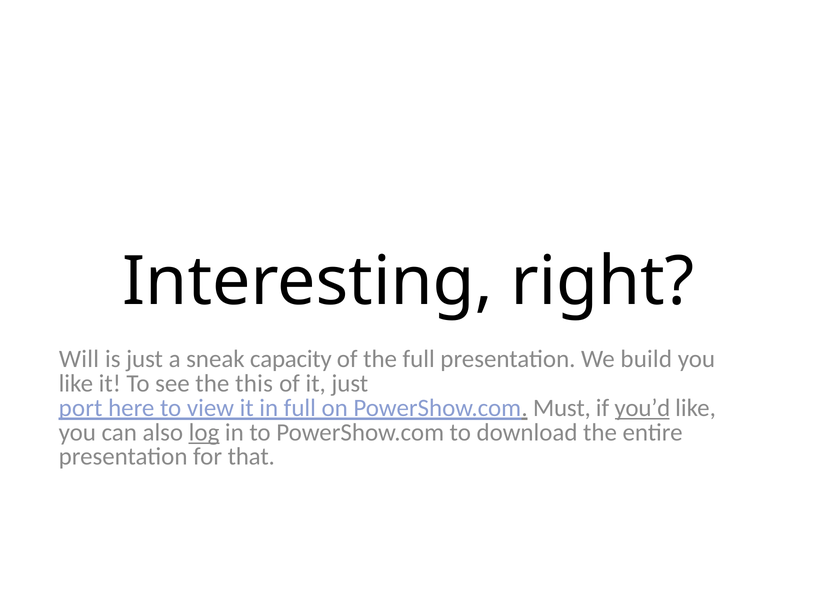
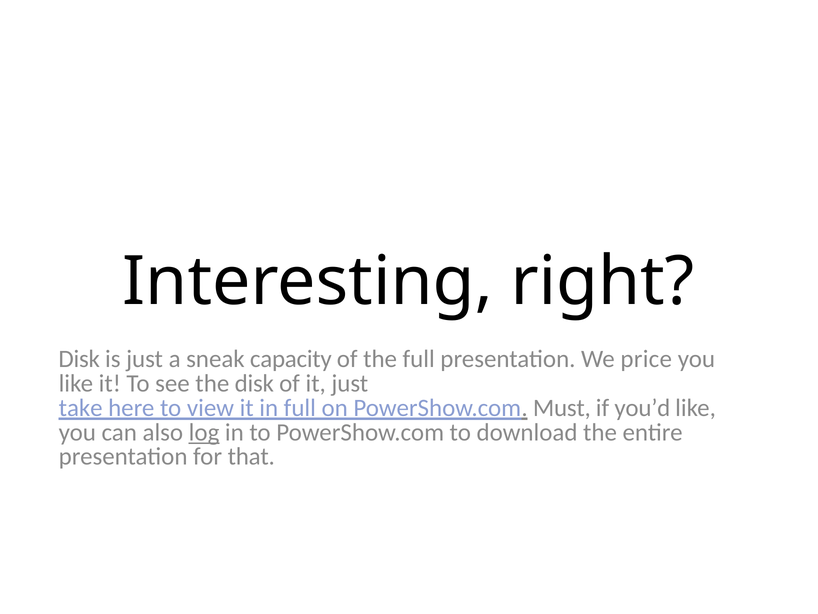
Will: Will -> Disk (79, 359)
build: build -> price (646, 359)
the this: this -> disk (254, 383)
port: port -> take (81, 408)
you’d underline: present -> none (642, 408)
